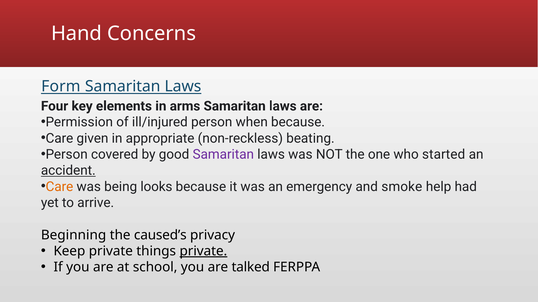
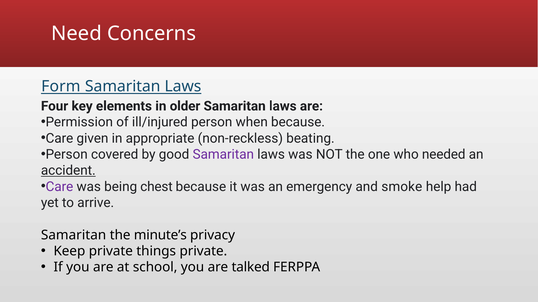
Hand: Hand -> Need (76, 33)
arms: arms -> older (185, 106)
started: started -> needed (444, 155)
Care colour: orange -> purple (59, 187)
looks: looks -> chest (156, 187)
Beginning: Beginning -> Samaritan (74, 235)
caused’s: caused’s -> minute’s (160, 235)
private underline: present -> none (203, 252)
